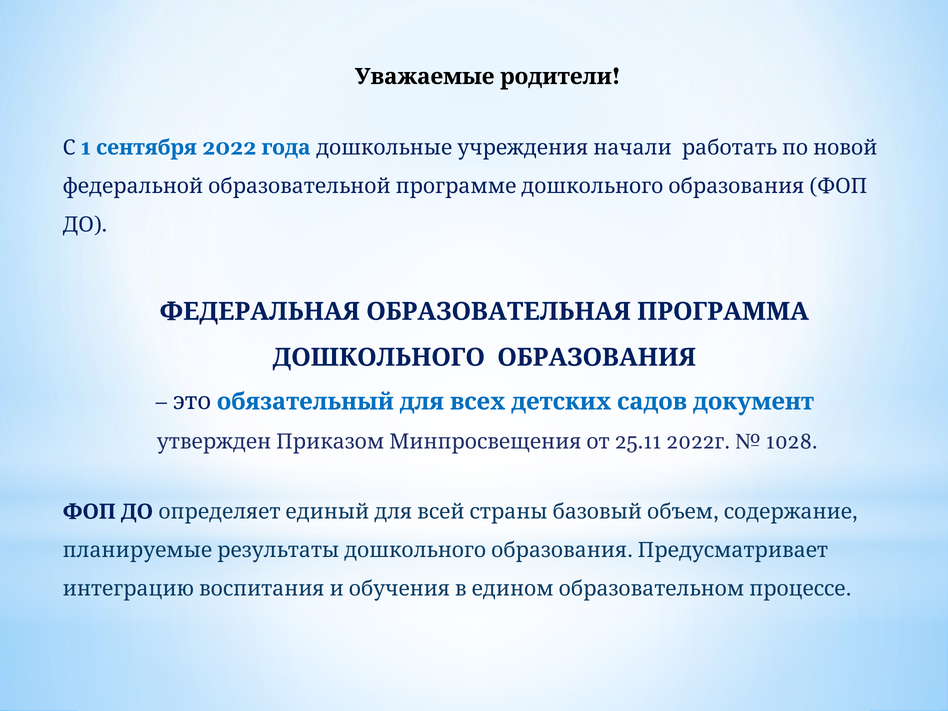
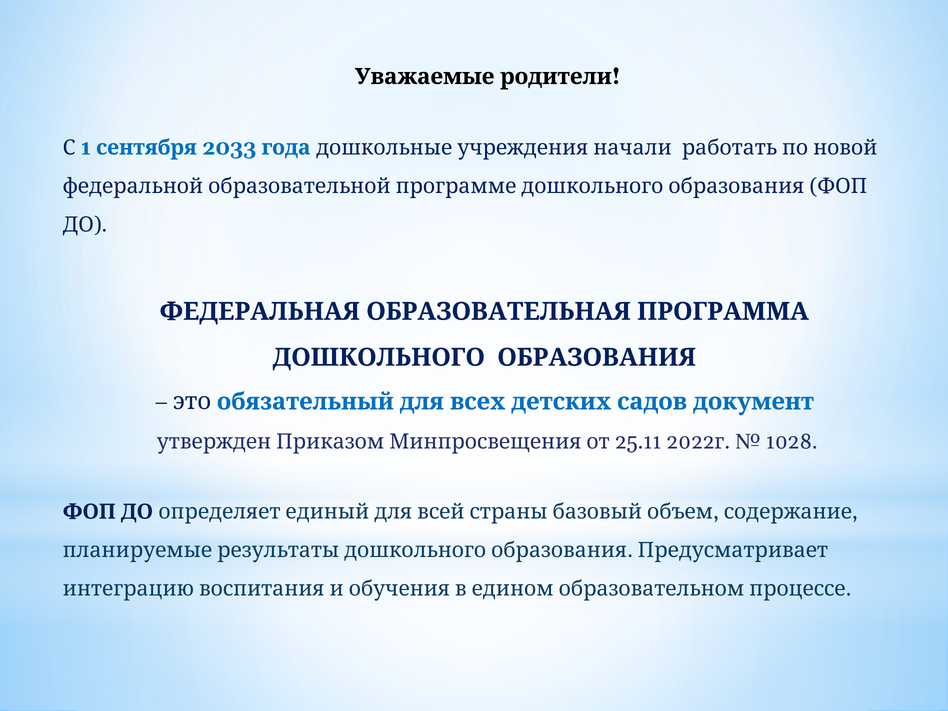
2022: 2022 -> 2033 (229, 148)
